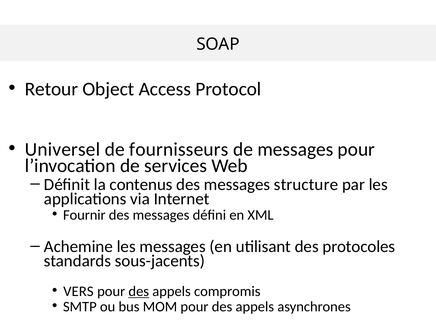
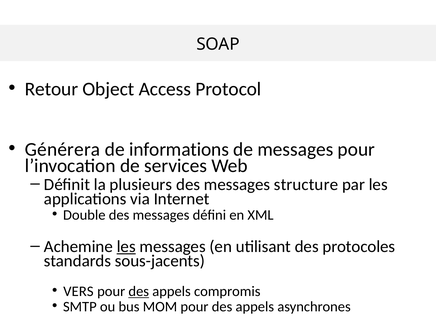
Universel: Universel -> Générera (63, 149)
fournisseurs: fournisseurs -> informations (179, 149)
contenus: contenus -> plusieurs (141, 185)
Fournir: Fournir -> Double (84, 215)
les underline: none -> present (126, 247)
